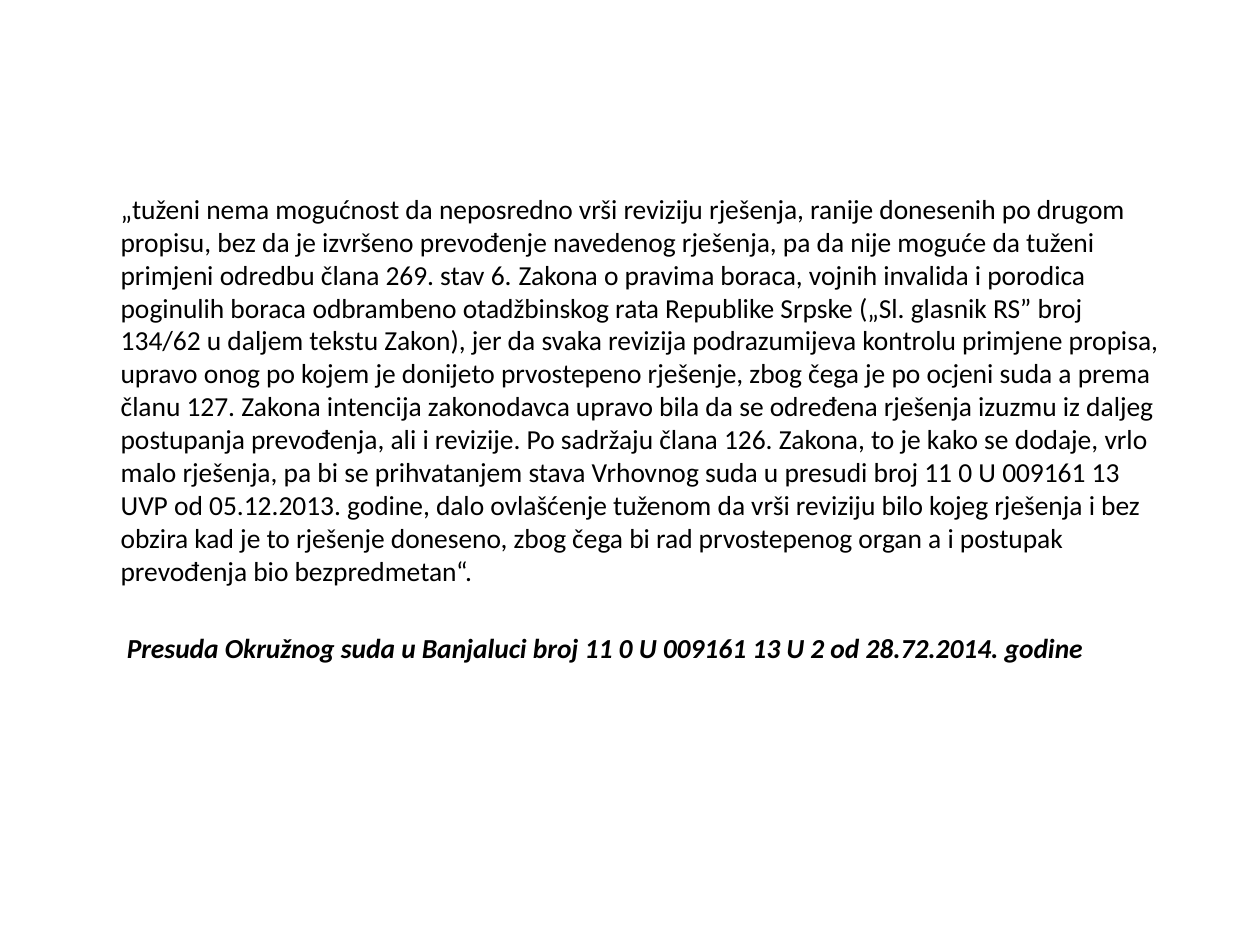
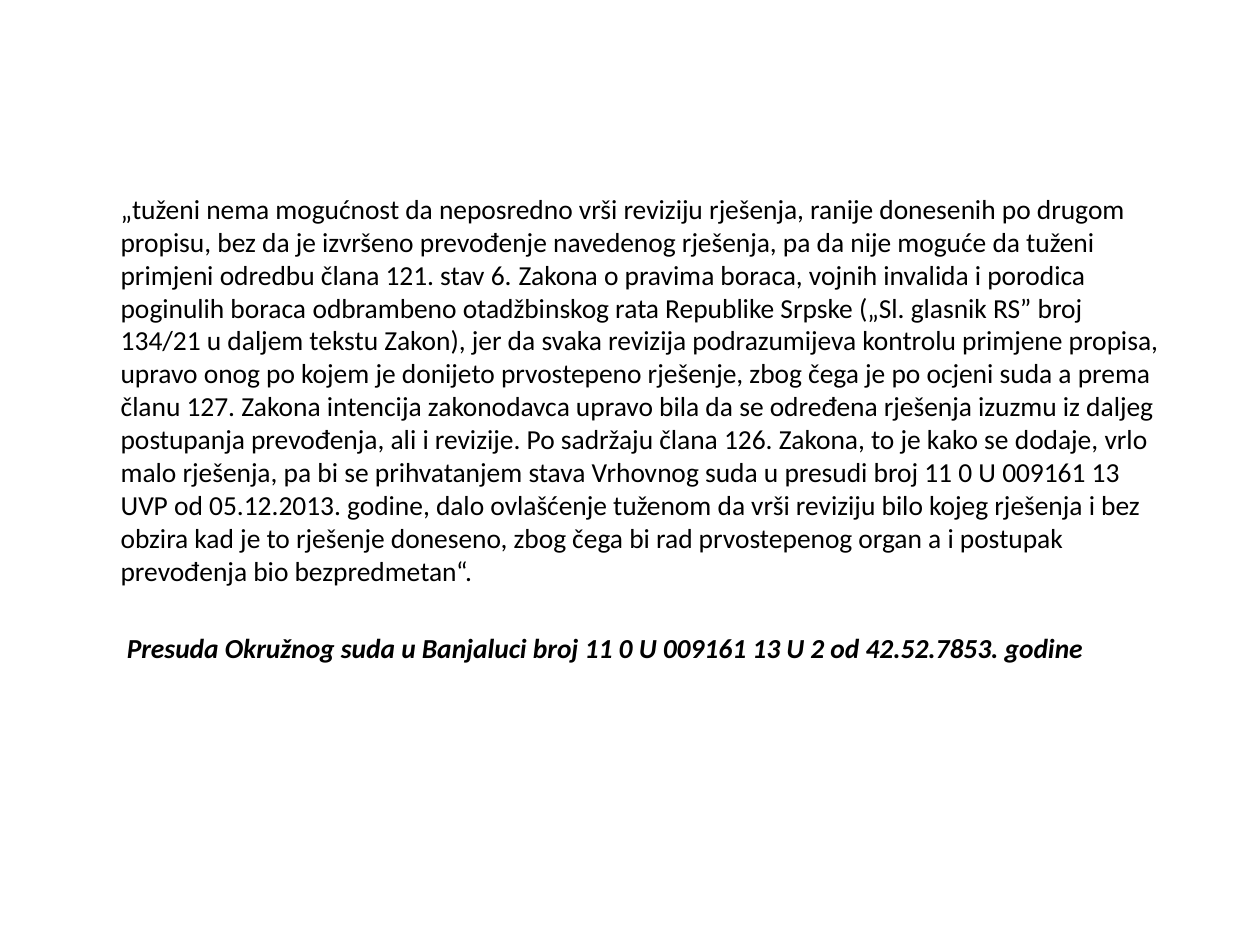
269: 269 -> 121 (410, 276)
134/62: 134/62 -> 134/21 (161, 342)
28.72.2014: 28.72.2014 -> 42.52.7853 (932, 650)
